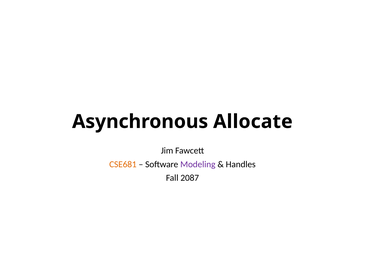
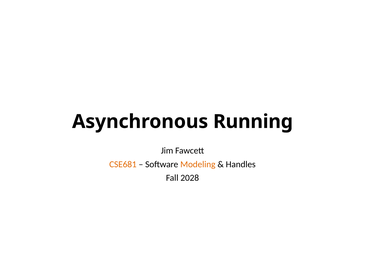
Allocate: Allocate -> Running (253, 121)
Modeling colour: purple -> orange (198, 164)
2087: 2087 -> 2028 (190, 178)
